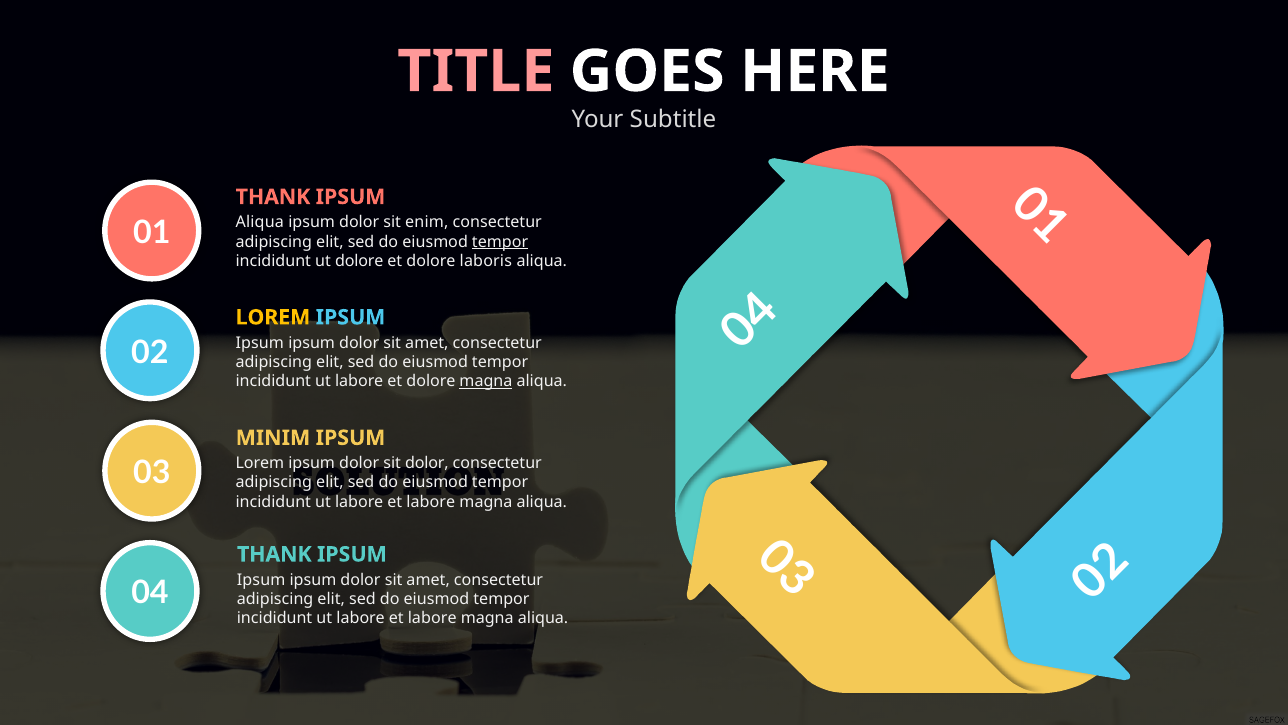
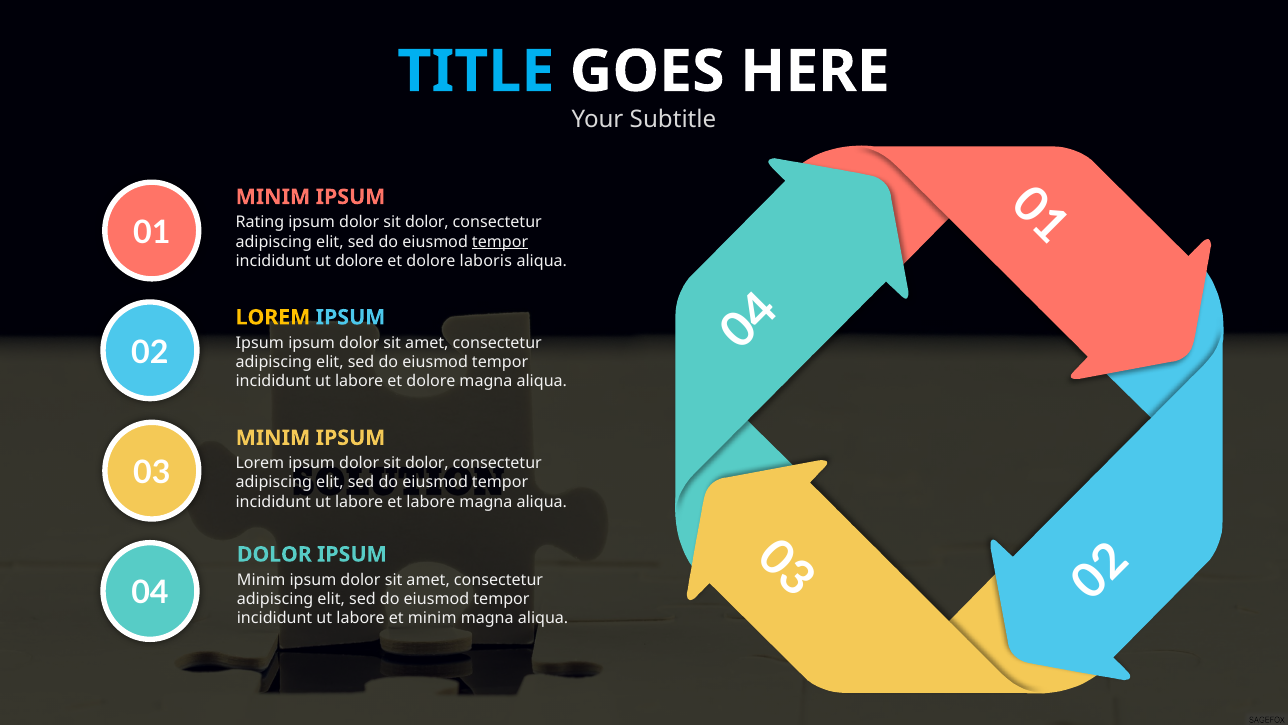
TITLE colour: pink -> light blue (476, 72)
THANK: THANK -> MINIM (273, 197)
Aliqua: Aliqua -> Rating (260, 222)
enim: enim -> dolor (427, 222)
magna underline: present -> none (486, 381)
THANK: THANK -> DOLOR (274, 554)
Ipsum: Ipsum -> Minim (261, 579)
labore: labore -> minim (432, 618)
